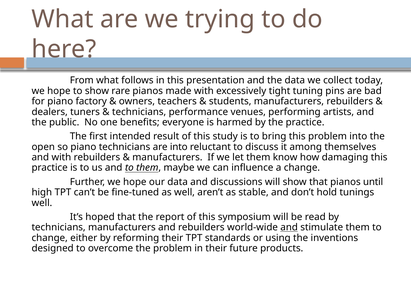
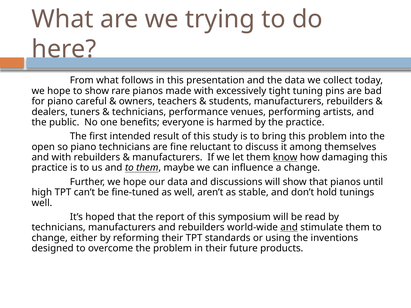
factory: factory -> careful (91, 101)
are into: into -> fine (179, 147)
know underline: none -> present (285, 157)
